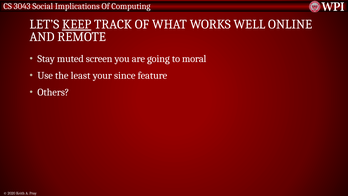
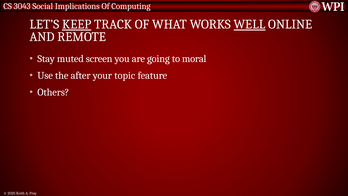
WELL underline: none -> present (250, 24)
least: least -> after (81, 75)
since: since -> topic (125, 75)
